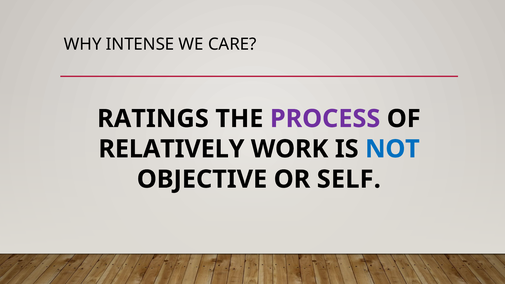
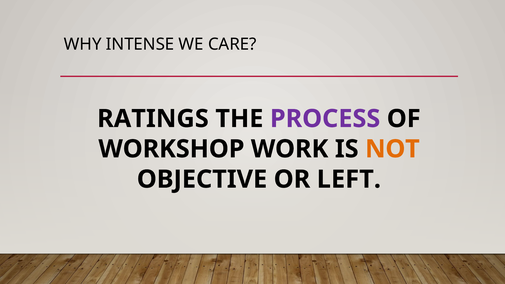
RELATIVELY: RELATIVELY -> WORKSHOP (171, 149)
NOT colour: blue -> orange (392, 149)
SELF: SELF -> LEFT (349, 179)
